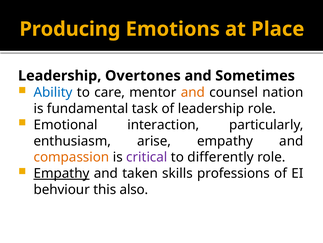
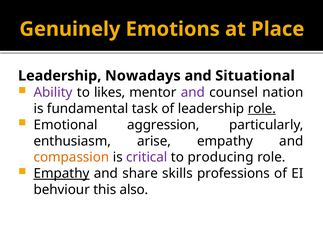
Producing: Producing -> Genuinely (70, 29)
Overtones: Overtones -> Nowadays (143, 76)
Sometimes: Sometimes -> Situational (255, 76)
Ability colour: blue -> purple (53, 92)
care: care -> likes (110, 92)
and colour: orange -> purple (193, 92)
role underline: none -> present (262, 108)
interaction: interaction -> aggression (163, 124)
differently: differently -> producing (221, 157)
taken: taken -> share (140, 173)
